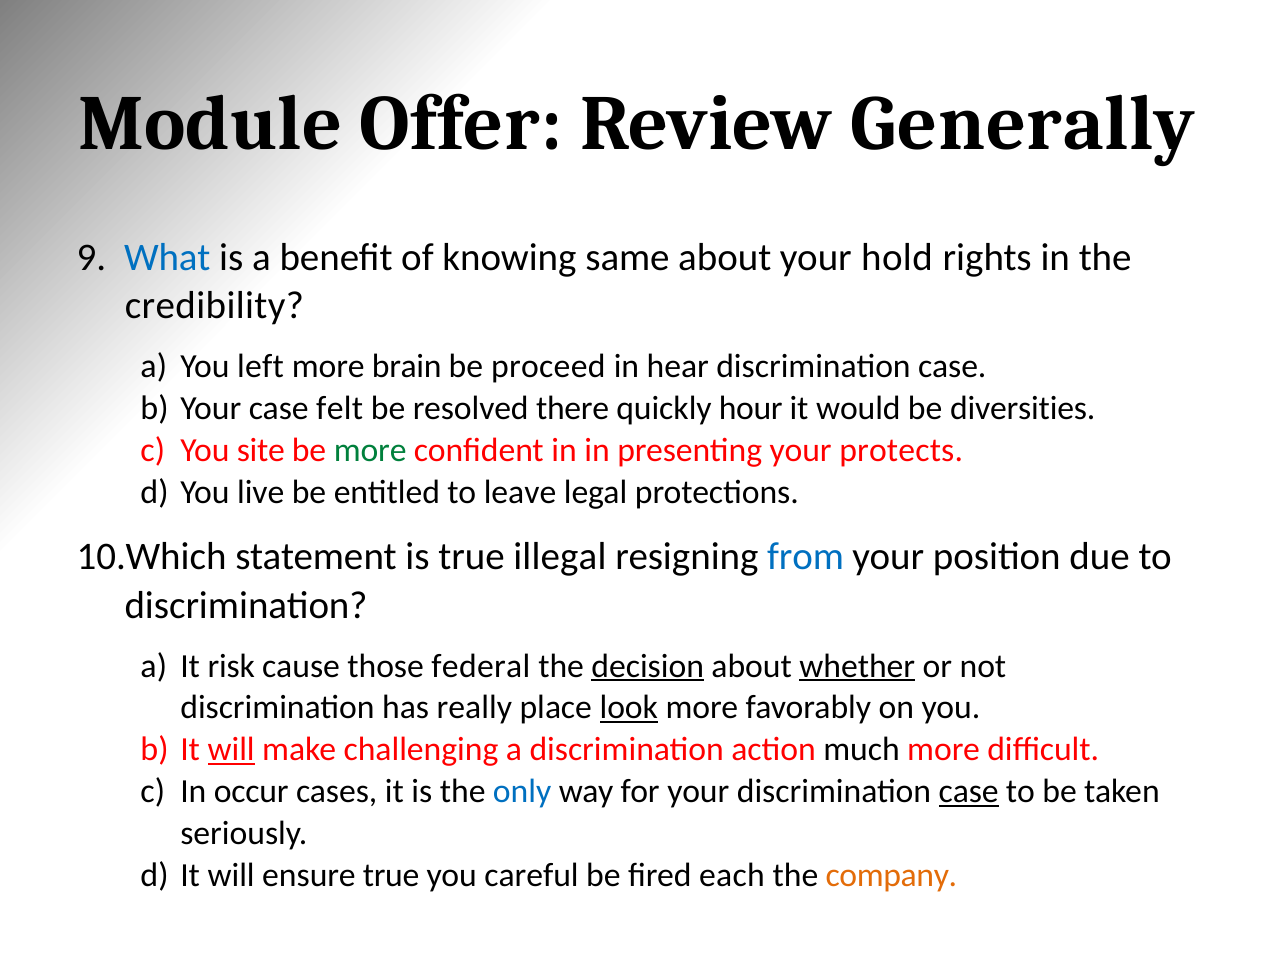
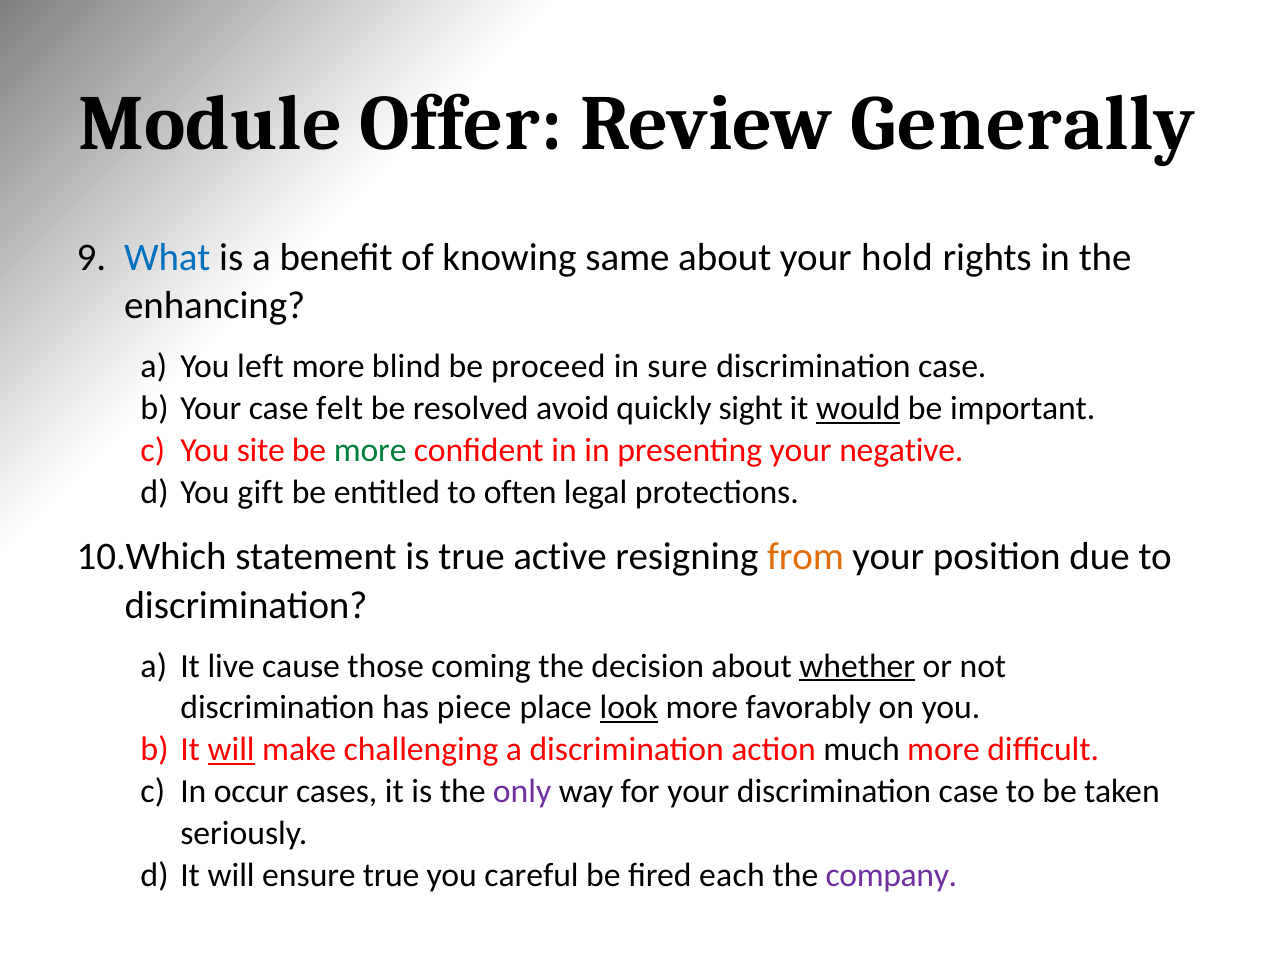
credibility: credibility -> enhancing (215, 306)
brain: brain -> blind (406, 367)
hear: hear -> sure (678, 367)
there: there -> avoid (573, 408)
hour: hour -> sight (751, 408)
would underline: none -> present (858, 408)
diversities: diversities -> important (1023, 408)
protects: protects -> negative (901, 450)
live: live -> gift (261, 492)
leave: leave -> often (520, 492)
illegal: illegal -> active (560, 557)
from colour: blue -> orange (806, 557)
risk: risk -> live (231, 666)
federal: federal -> coming (481, 666)
decision underline: present -> none (648, 666)
really: really -> piece (474, 708)
only colour: blue -> purple (522, 791)
case underline: present -> none (969, 791)
company colour: orange -> purple (891, 875)
